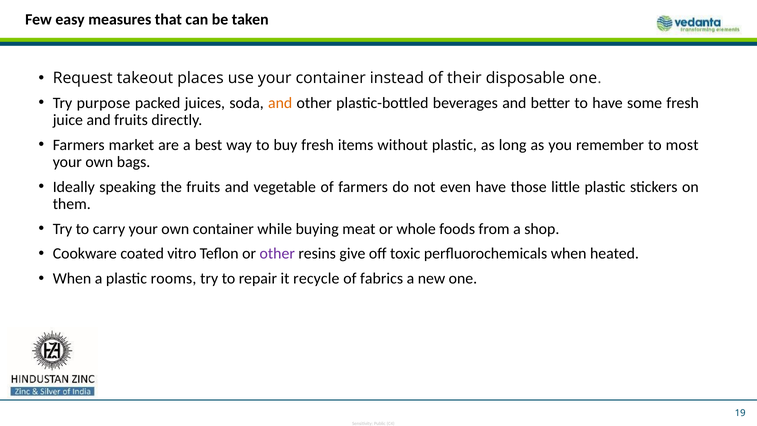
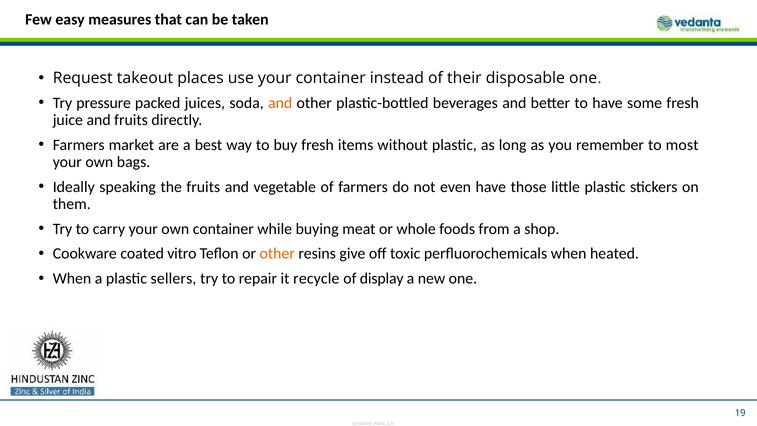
purpose: purpose -> pressure (104, 103)
other colour: purple -> orange (277, 254)
rooms: rooms -> sellers (174, 279)
fabrics: fabrics -> display (382, 279)
